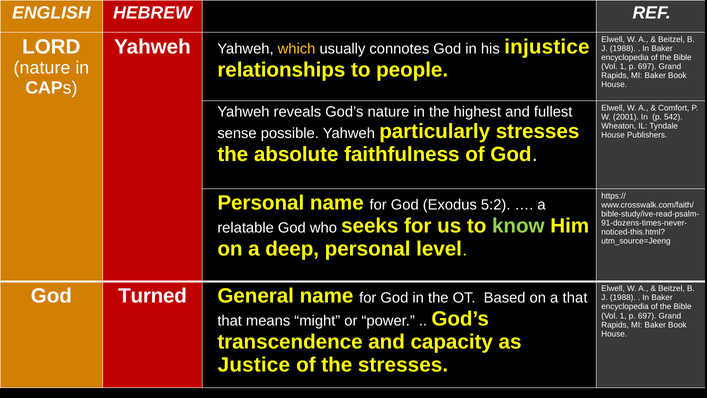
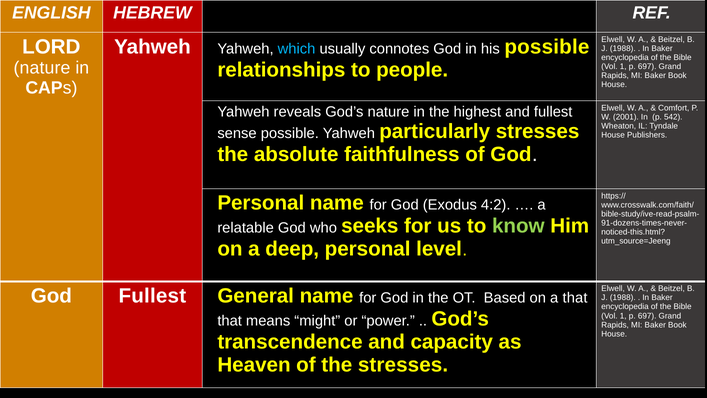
which colour: yellow -> light blue (297, 49)
his injustice: injustice -> possible (547, 47)
5:2: 5:2 -> 4:2 (496, 205)
God Turned: Turned -> Fullest (152, 296)
Justice: Justice -> Heaven (254, 365)
